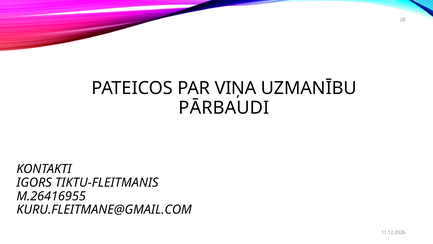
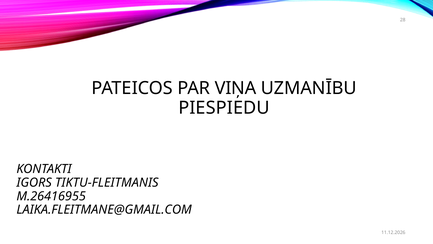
PĀRBAUDI: PĀRBAUDI -> PIESPIEDU (224, 108)
KURU.FLEITMANE@GMAIL.COM: KURU.FLEITMANE@GMAIL.COM -> LAIKA.FLEITMANE@GMAIL.COM (104, 209)
